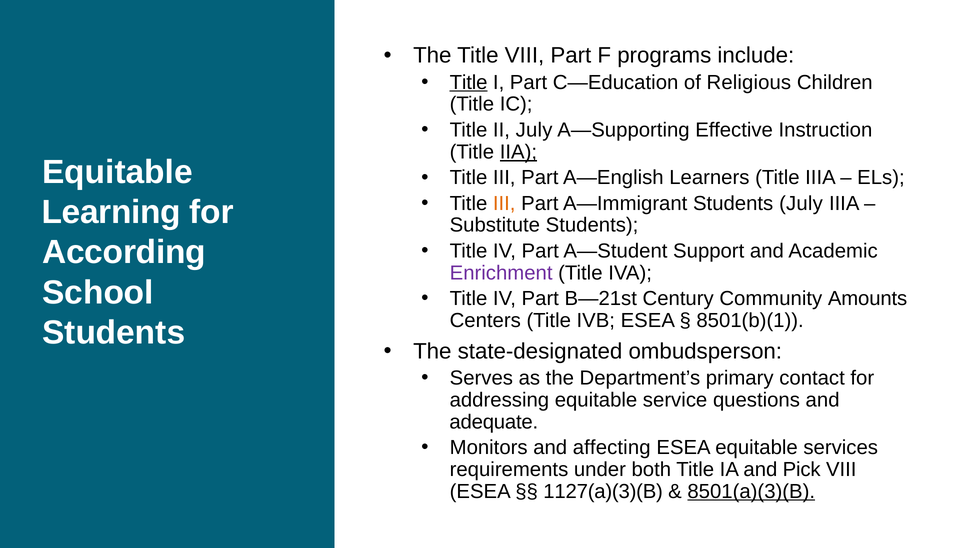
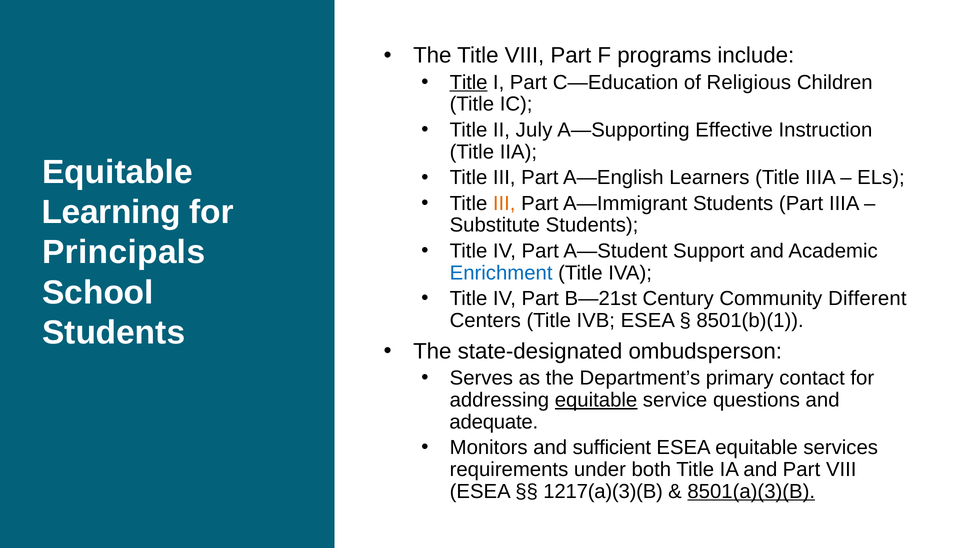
IIA underline: present -> none (518, 152)
Students July: July -> Part (801, 204)
According: According -> Principals (124, 253)
Enrichment colour: purple -> blue (501, 273)
Amounts: Amounts -> Different (867, 299)
equitable underline: none -> present (596, 400)
affecting: affecting -> sufficient (612, 448)
and Pick: Pick -> Part (801, 470)
1127(a)(3)(B: 1127(a)(3)(B -> 1217(a)(3)(B (603, 492)
